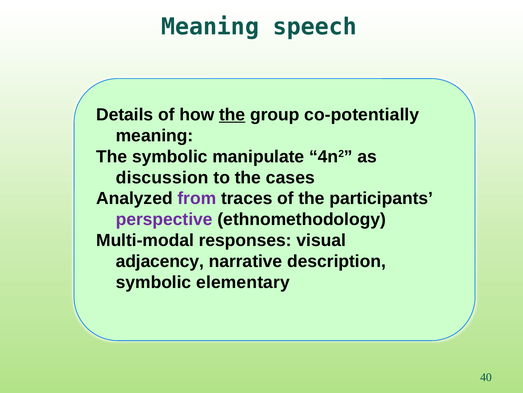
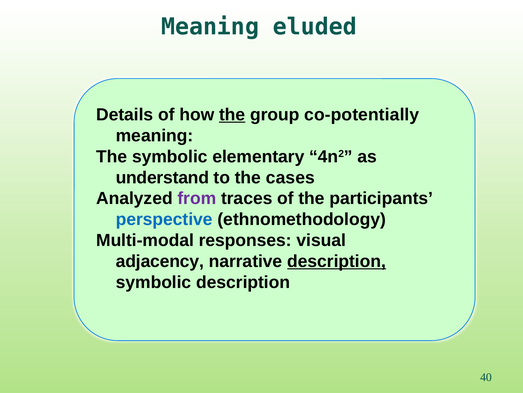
speech: speech -> eluded (315, 27)
manipulate: manipulate -> elementary (258, 156)
discussion: discussion -> understand (162, 177)
perspective colour: purple -> blue (164, 219)
description underline: none -> present (337, 261)
symbolic elementary: elementary -> description (243, 282)
